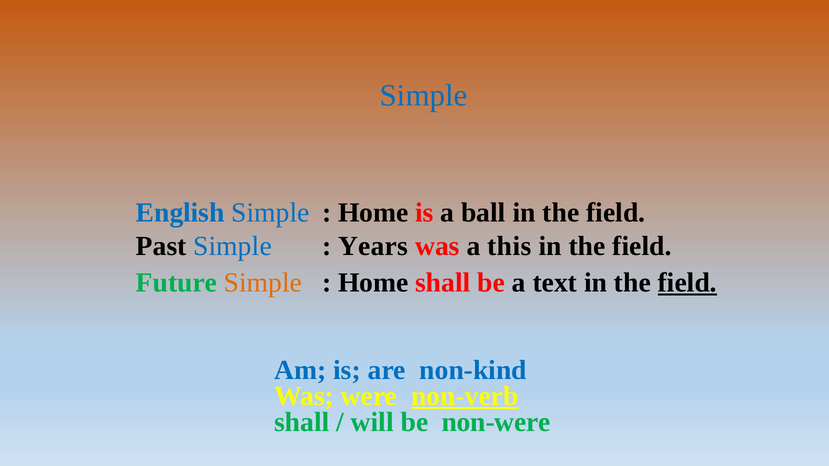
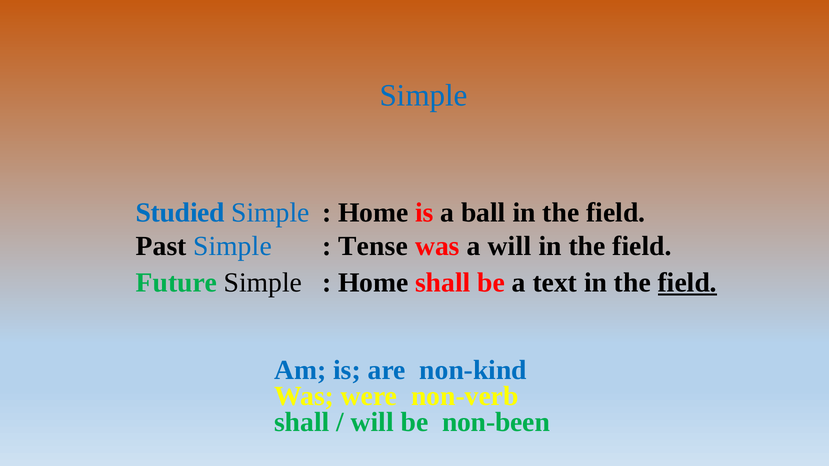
English: English -> Studied (180, 213)
Years: Years -> Tense (373, 246)
a this: this -> will (509, 246)
Simple colour: orange -> black (263, 283)
non-verb underline: present -> none (465, 396)
non-were: non-were -> non-been (496, 422)
